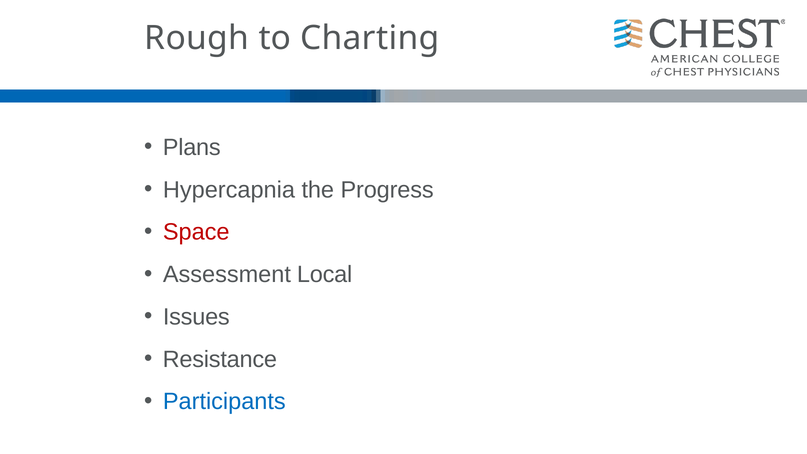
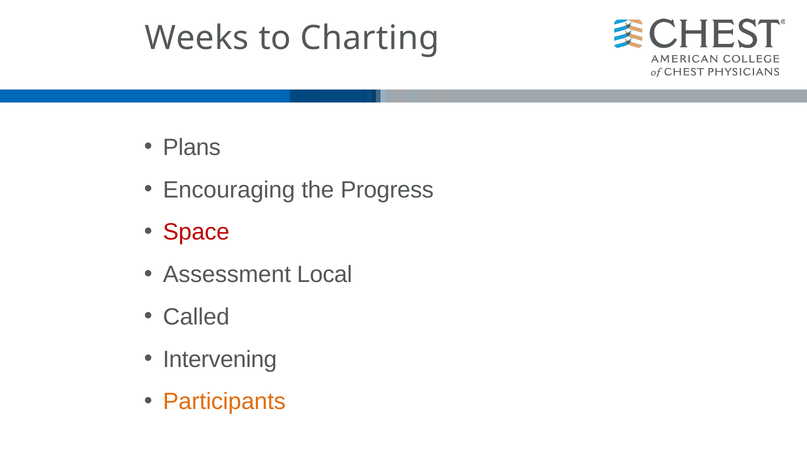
Rough: Rough -> Weeks (197, 38)
Hypercapnia: Hypercapnia -> Encouraging (229, 190)
Issues: Issues -> Called (196, 317)
Resistance: Resistance -> Intervening (220, 359)
Participants colour: blue -> orange (224, 402)
